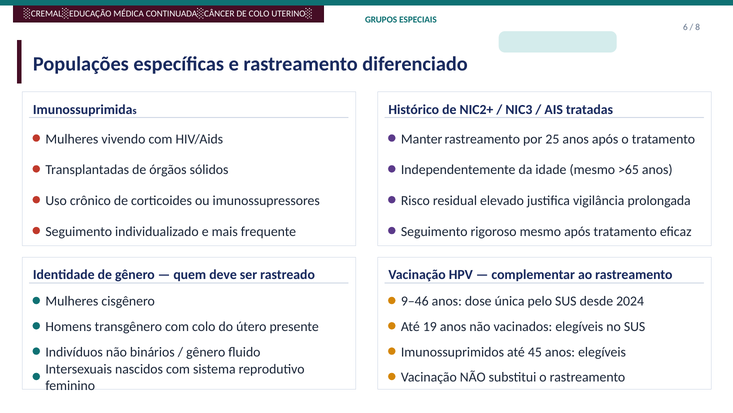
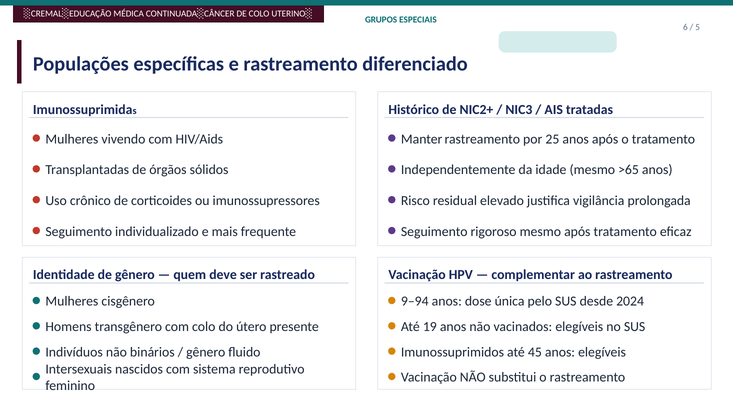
8: 8 -> 5 (698, 27)
9–46: 9–46 -> 9–94 (415, 301)
